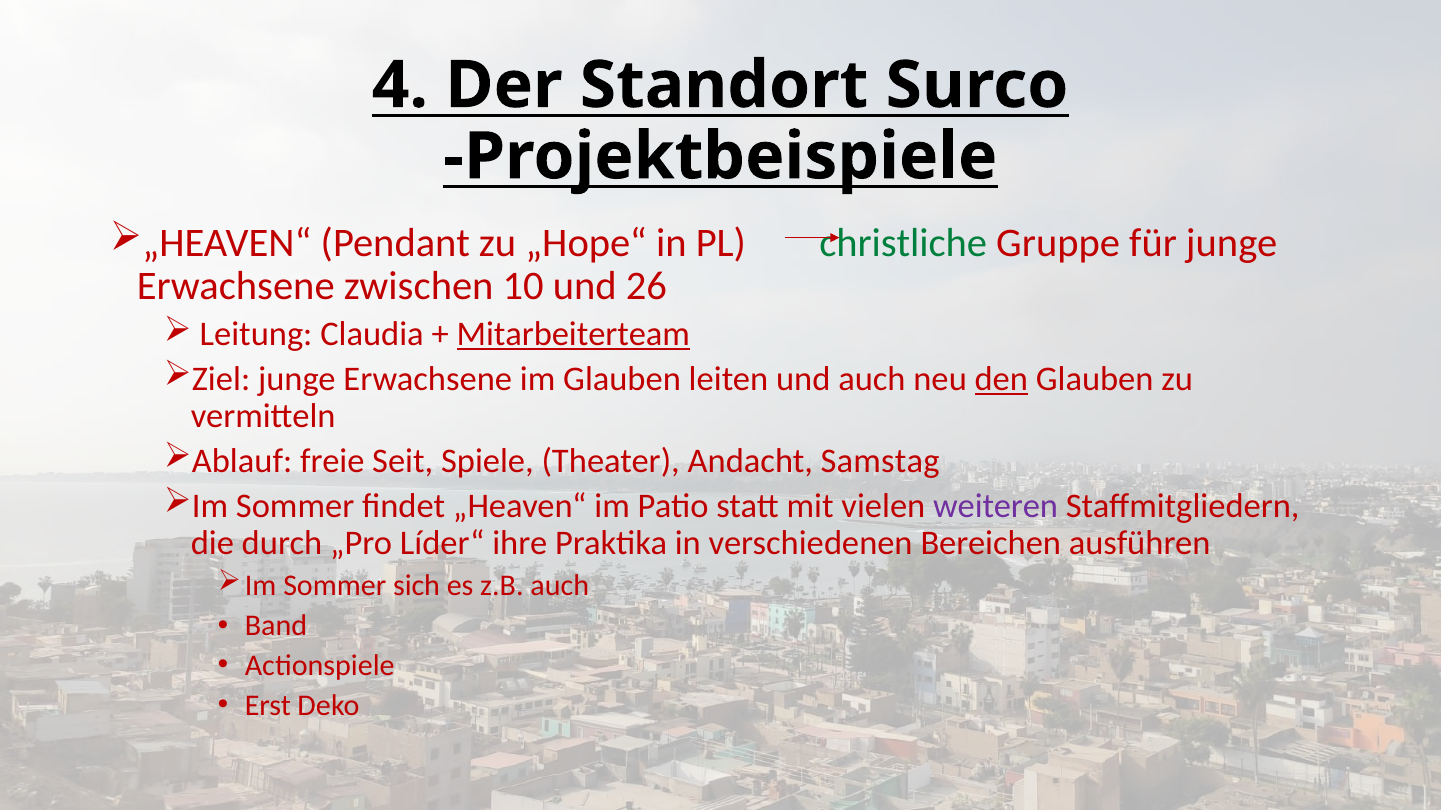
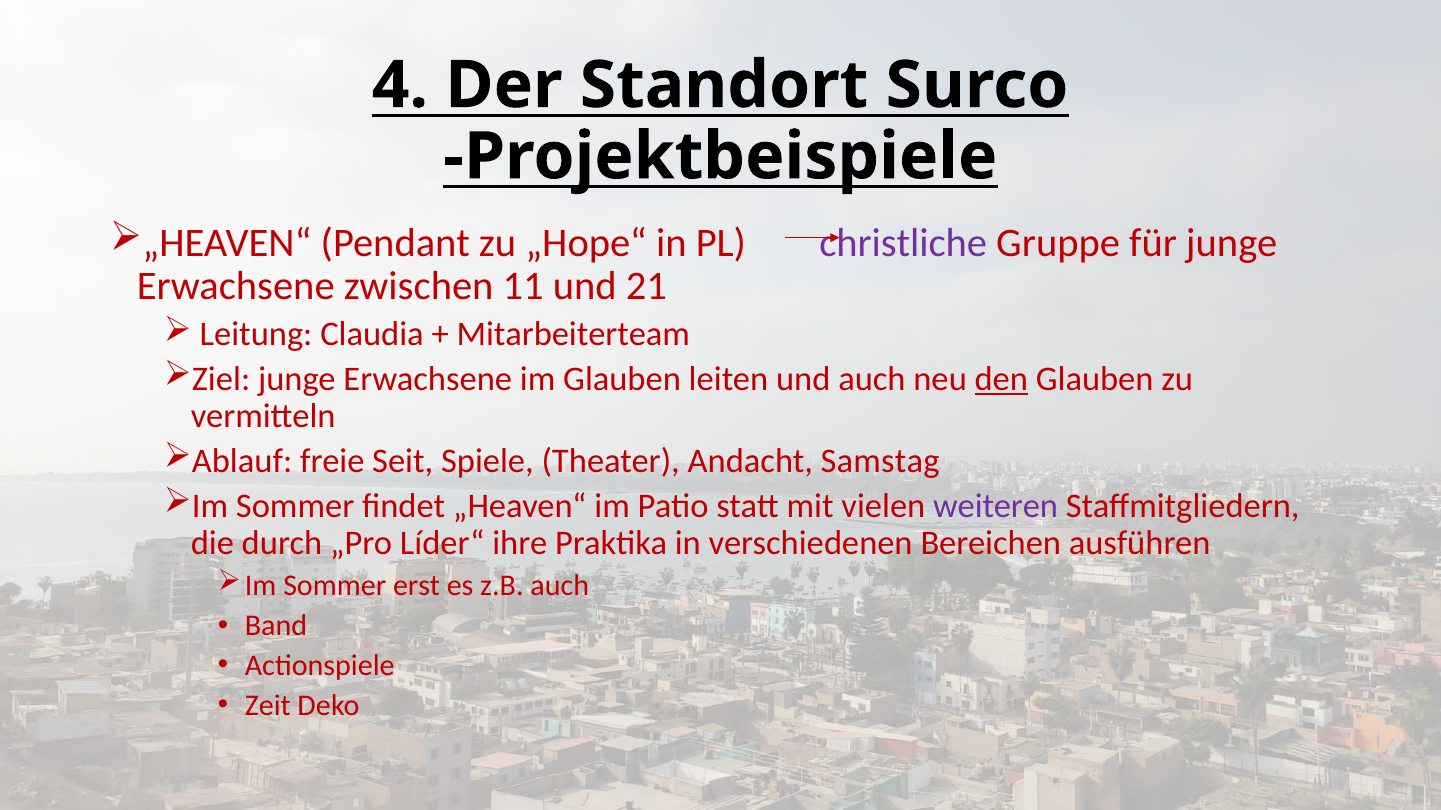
christliche colour: green -> purple (903, 243)
10: 10 -> 11 (523, 287)
26: 26 -> 21 (646, 287)
Mitarbeiterteam underline: present -> none (573, 335)
sich: sich -> erst (417, 586)
Erst: Erst -> Zeit (268, 706)
